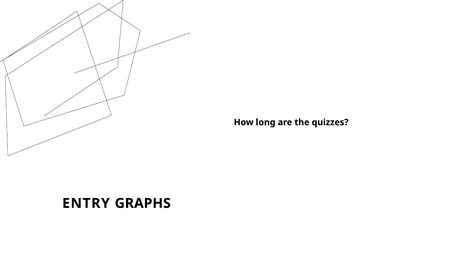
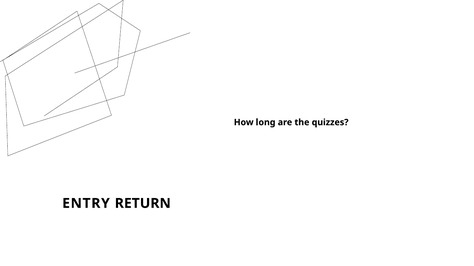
GRAPHS: GRAPHS -> RETURN (143, 204)
